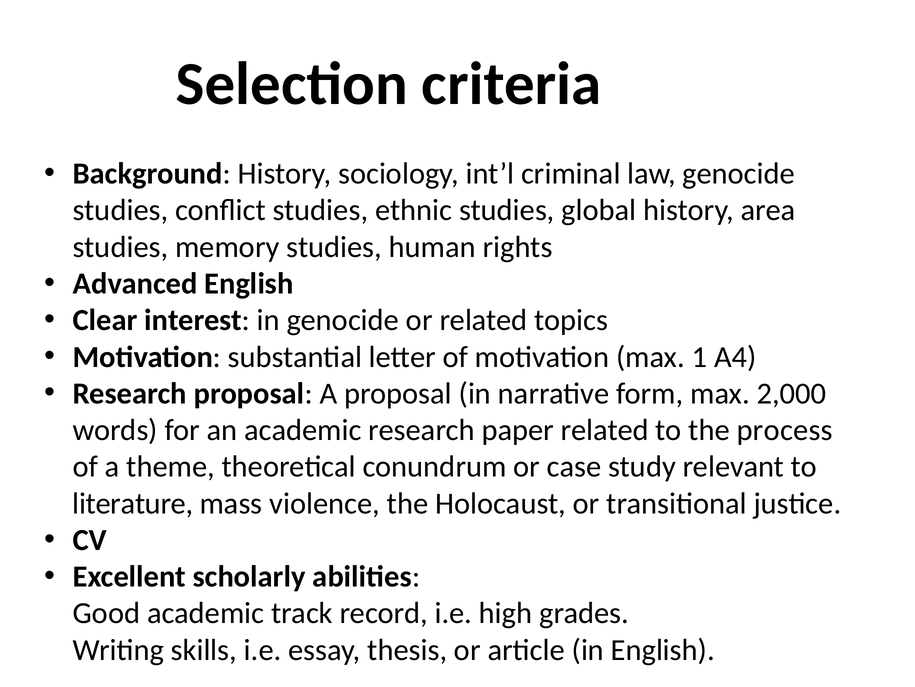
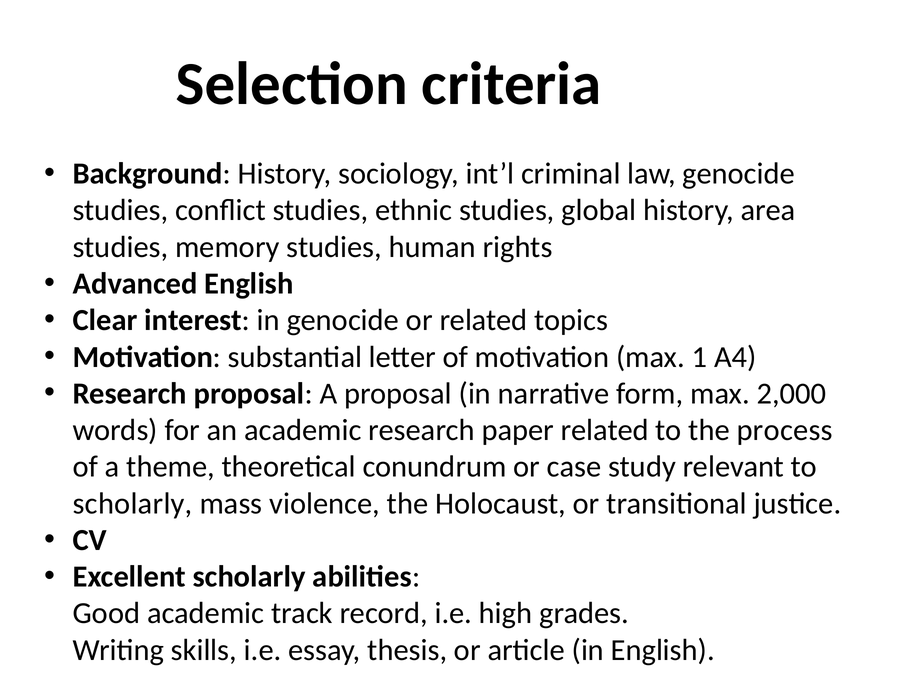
literature: literature -> scholarly (133, 503)
